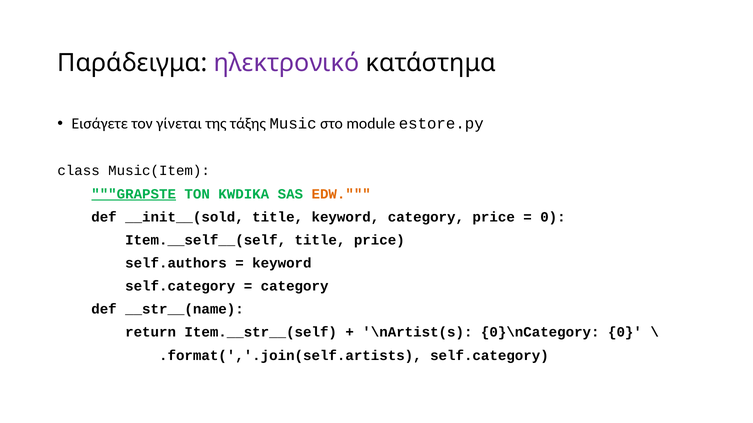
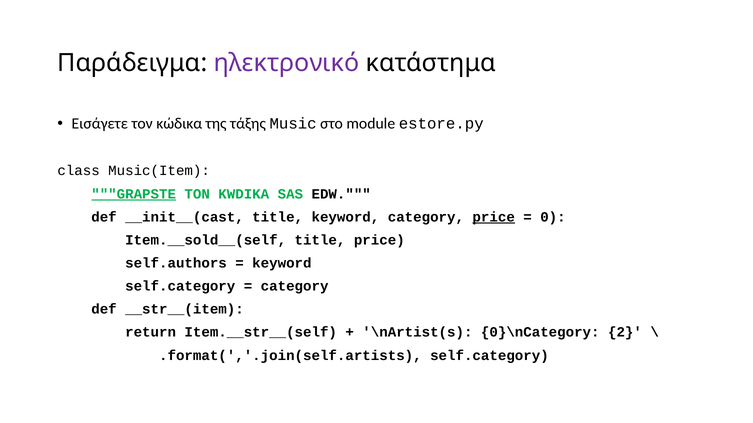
γίνεται: γίνεται -> κώδικα (179, 124)
EDW colour: orange -> black (341, 194)
__init__(sold: __init__(sold -> __init__(cast (184, 217)
price underline: none -> present (494, 217)
Item.__self__(self: Item.__self__(self -> Item.__sold__(self (206, 240)
__str__(name: __str__(name -> __str__(item (184, 310)
0}\nCategory 0: 0 -> 2 (625, 333)
